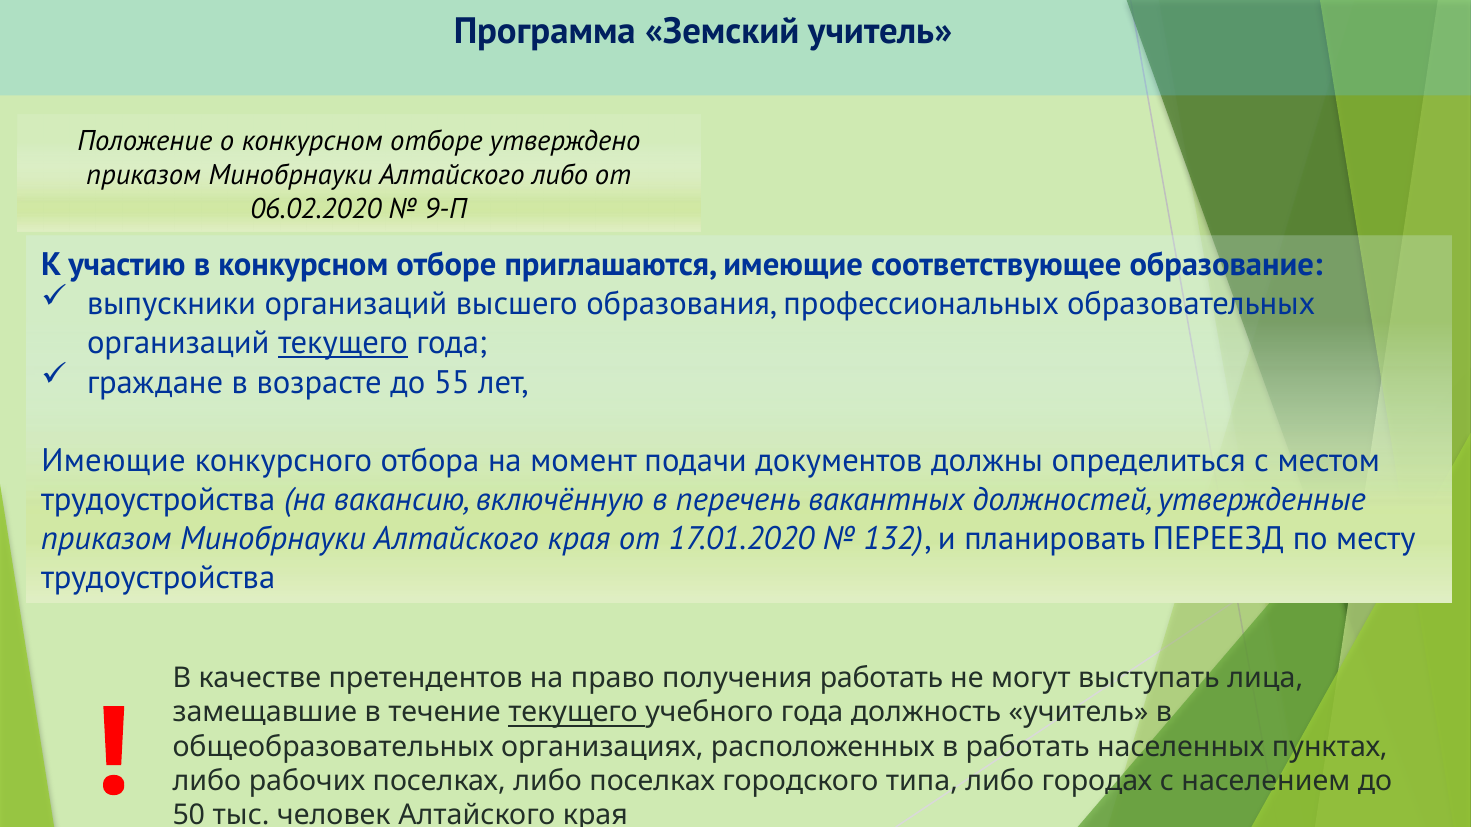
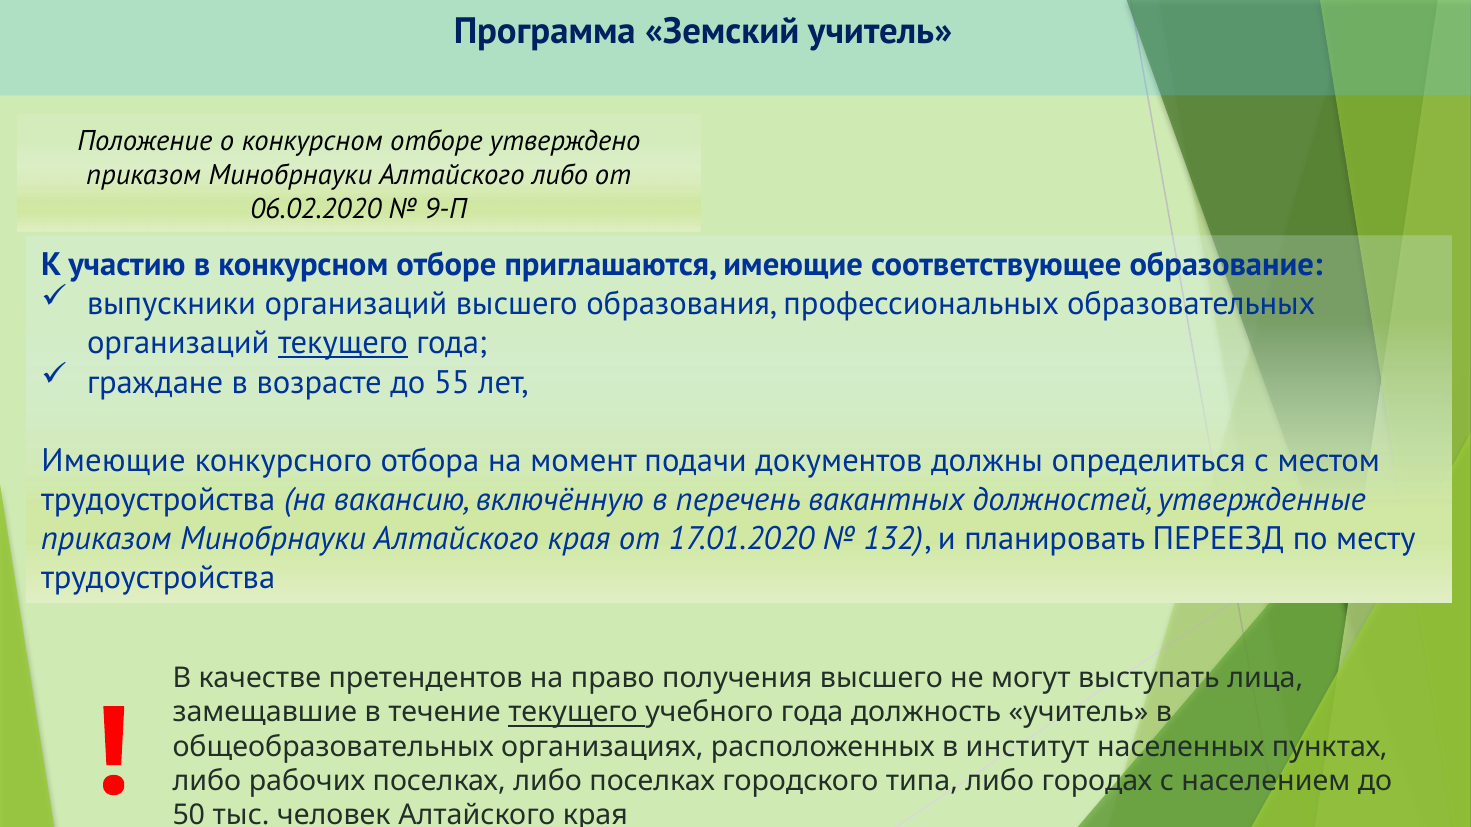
получения работать: работать -> высшего (881, 678)
в работать: работать -> институт (1028, 747)
